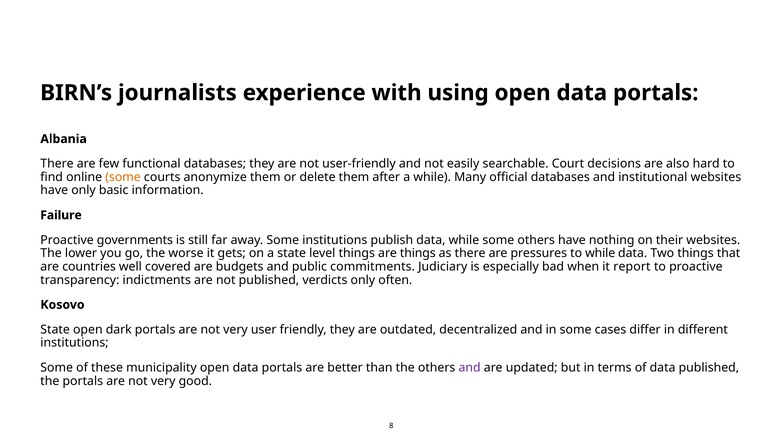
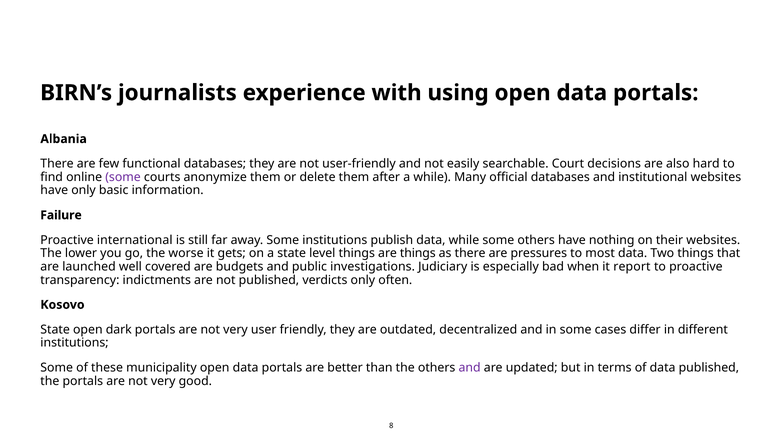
some colour: orange -> purple (123, 177)
governments: governments -> international (135, 240)
to while: while -> most (600, 253)
countries: countries -> launched (89, 266)
commitments: commitments -> investigations (373, 266)
